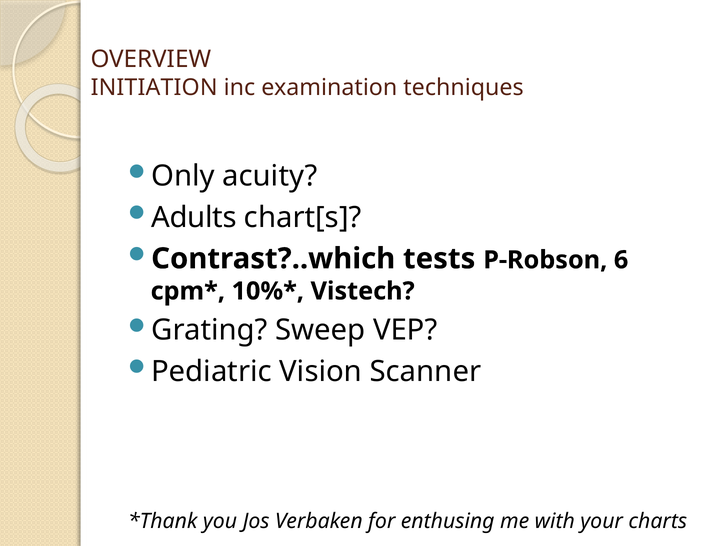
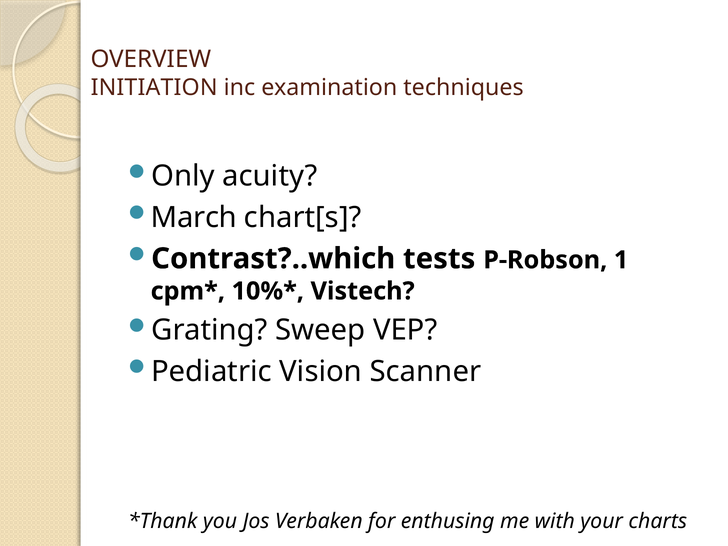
Adults: Adults -> March (194, 217)
6: 6 -> 1 (621, 260)
